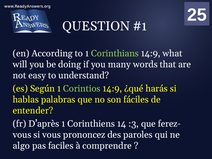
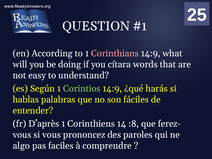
Corinthians colour: light green -> pink (115, 53)
many: many -> cítara (119, 64)
:3: :3 -> :8 (134, 124)
